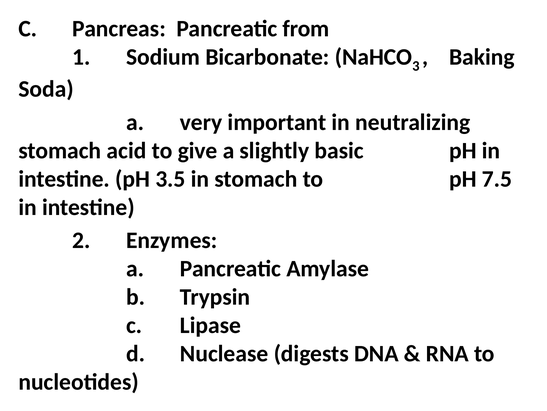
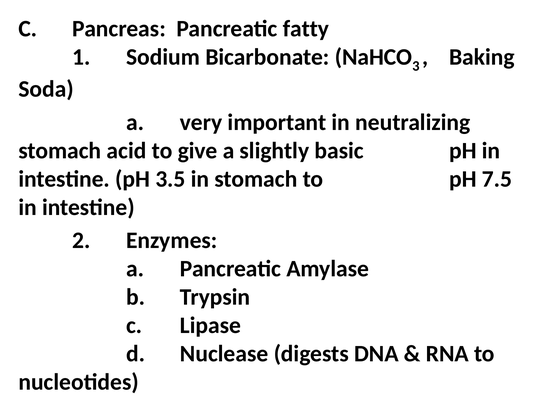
from: from -> fatty (306, 29)
